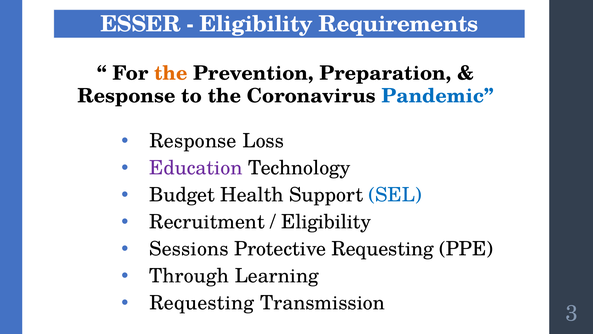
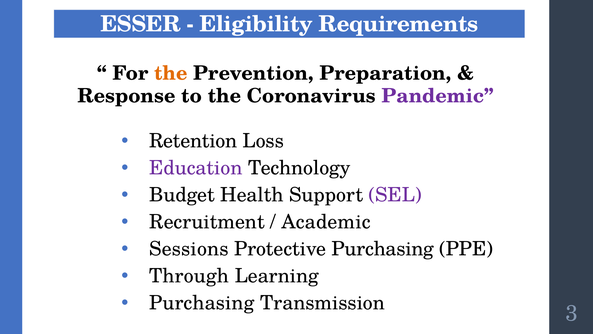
Pandemic colour: blue -> purple (438, 96)
Response: Response -> Retention (193, 141)
SEL colour: blue -> purple (395, 195)
Eligibility: Eligibility -> Academic (326, 222)
Protective Requesting: Requesting -> Purchasing (383, 249)
Requesting: Requesting -> Purchasing (202, 303)
